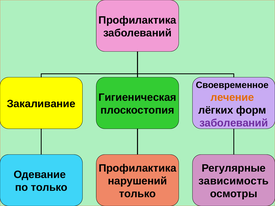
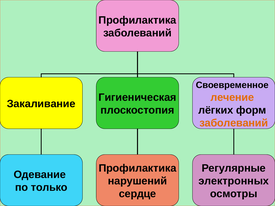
заболеваний colour: purple -> orange (234, 123)
зависимость: зависимость -> электронных (234, 181)
только: только -> сердце (138, 194)
